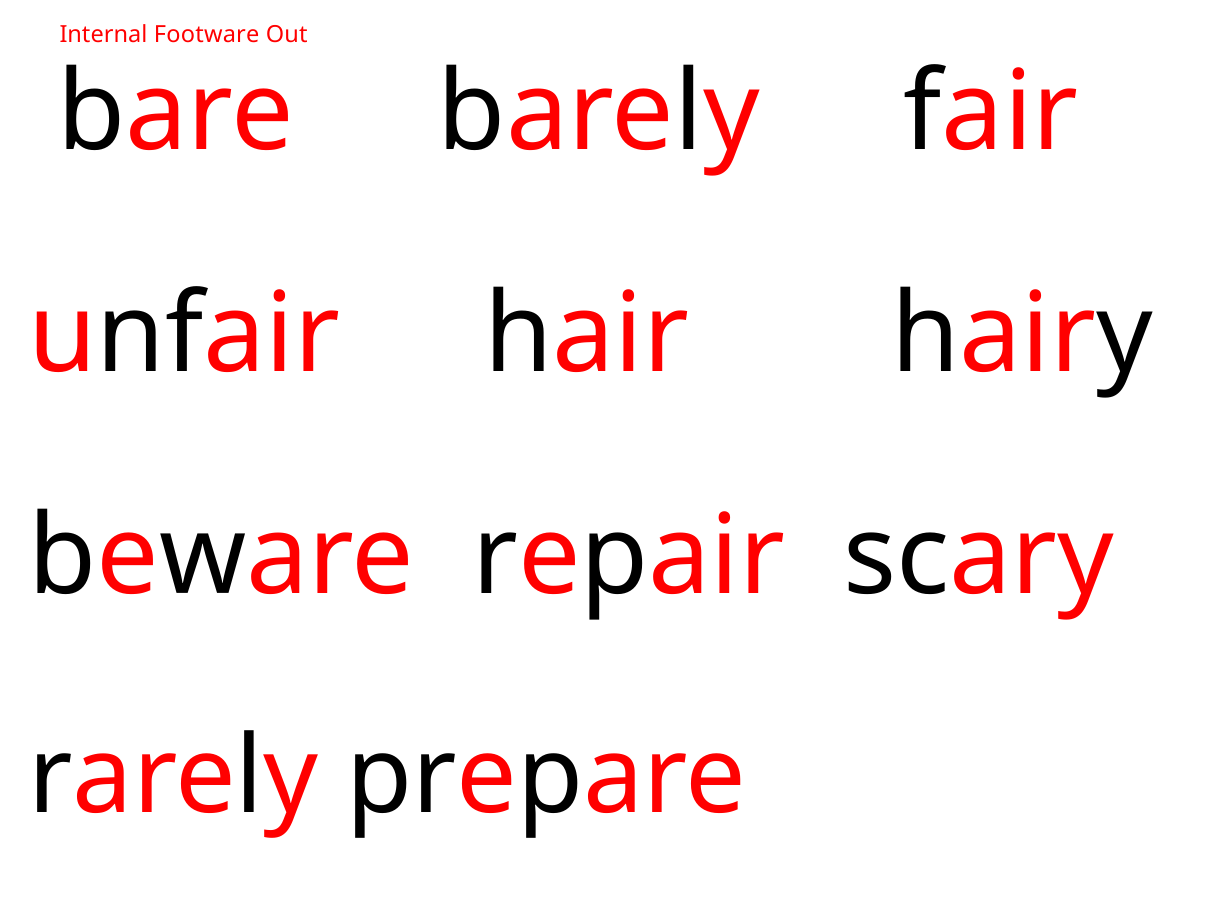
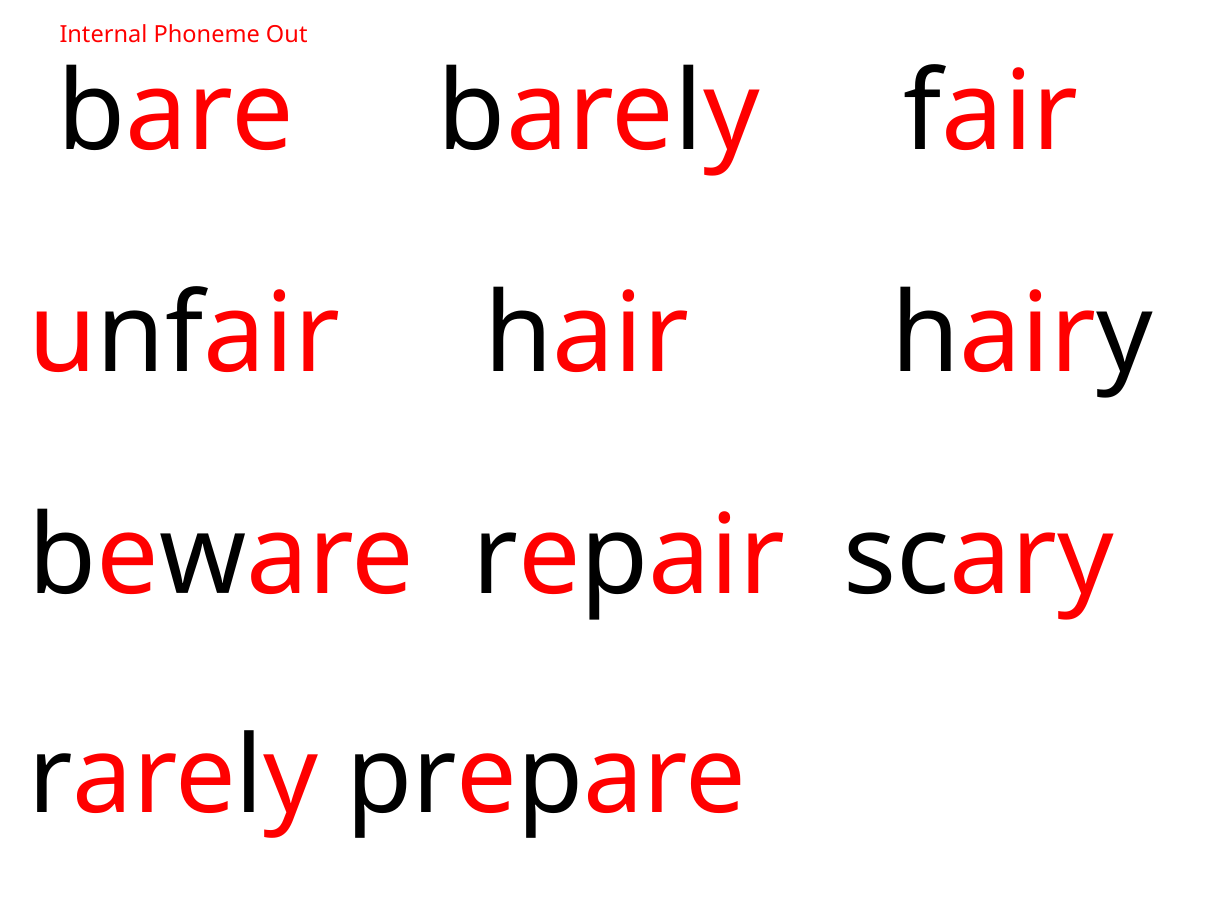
Footware: Footware -> Phoneme (207, 35)
